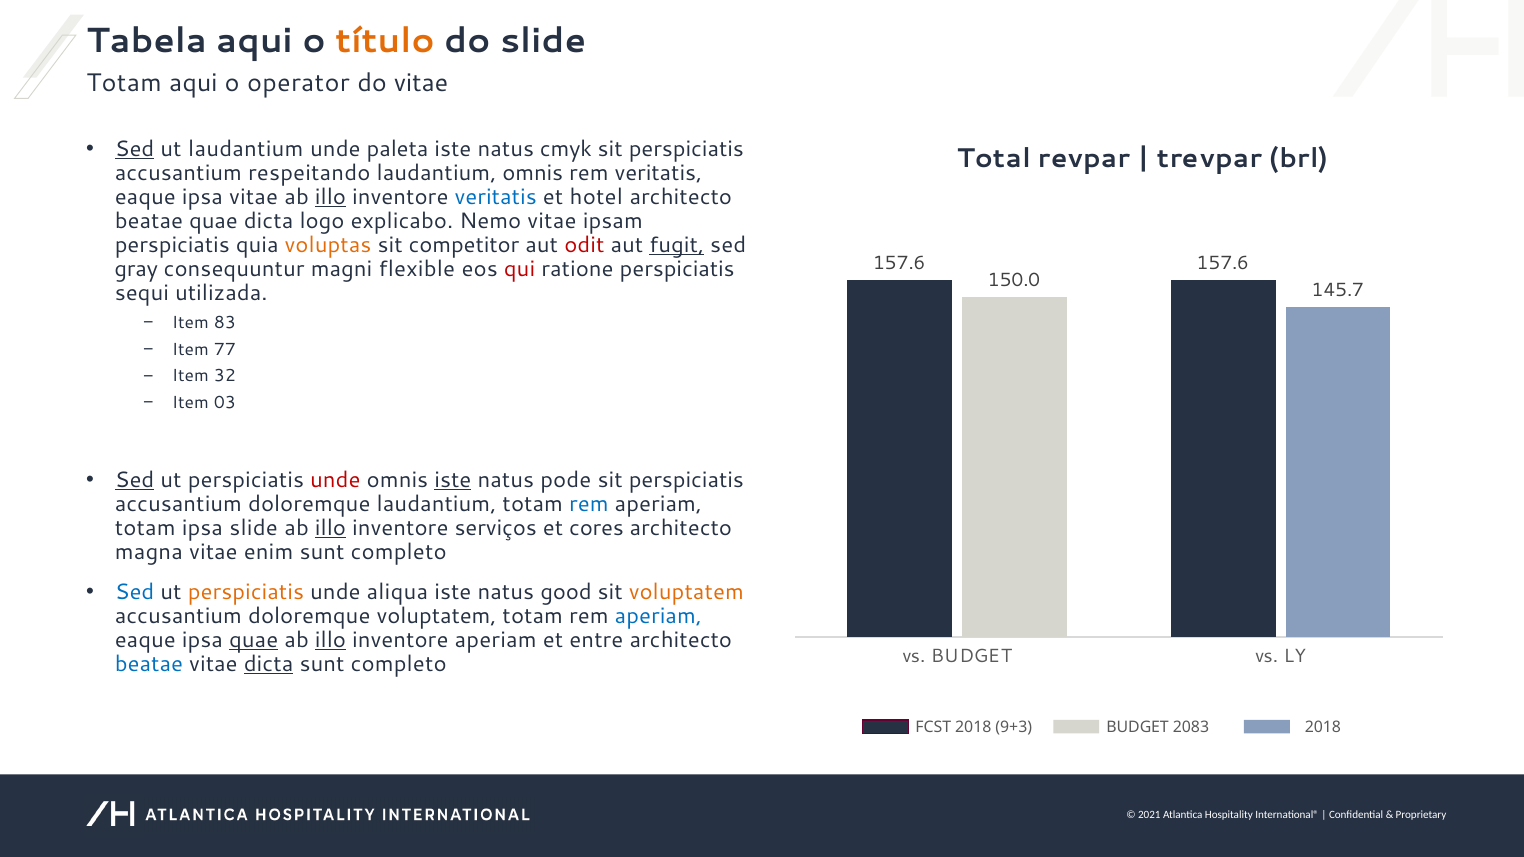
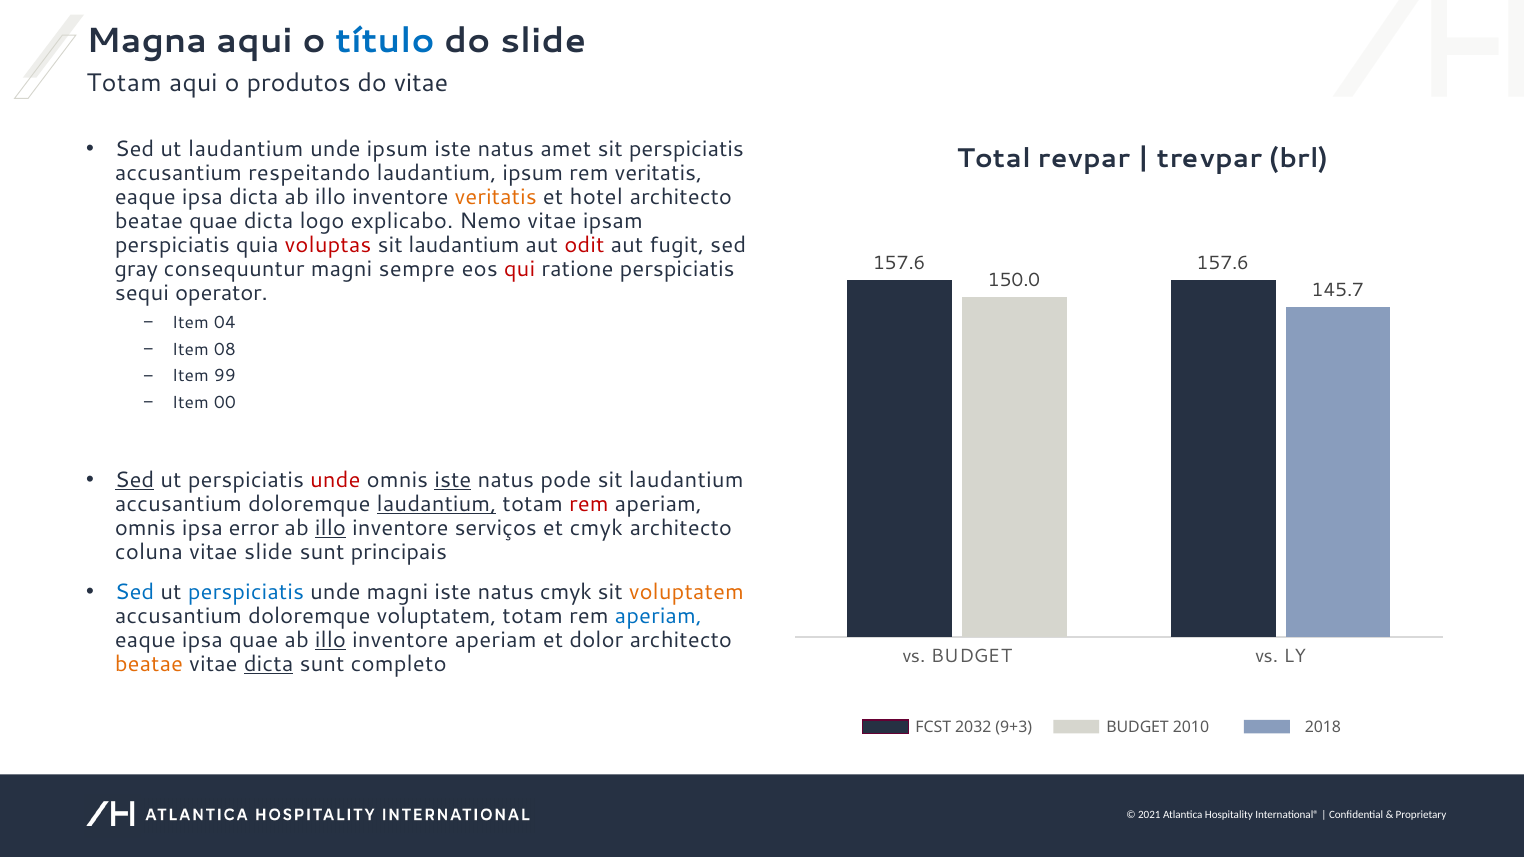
Tabela: Tabela -> Magna (147, 41)
título colour: orange -> blue (385, 41)
operator: operator -> produtos (299, 84)
Sed underline: present -> none (135, 149)
unde paleta: paleta -> ipsum (397, 149)
cmyk: cmyk -> amet (566, 149)
laudantium omnis: omnis -> ipsum (533, 173)
ipsa vitae: vitae -> dicta (254, 197)
illo underline: present -> none (330, 197)
veritatis colour: blue -> orange (496, 197)
voluptas colour: orange -> red (328, 245)
competitor: competitor -> laudantium (464, 245)
fugit underline: present -> none (677, 245)
flexible: flexible -> sempre (417, 269)
utilizada: utilizada -> operator (221, 293)
83: 83 -> 04 (225, 323)
77: 77 -> 08 (225, 350)
32: 32 -> 99 (225, 376)
03: 03 -> 00 (225, 403)
perspiciatis: perspiciatis -> laudantium (686, 480)
laudantium underline: none -> present (437, 504)
rem colour: blue -> red (589, 504)
totam: totam -> omnis (145, 528)
ipsa slide: slide -> error (254, 528)
et cores: cores -> cmyk (596, 528)
magna: magna -> coluna (149, 552)
vitae enim: enim -> slide (269, 552)
completo: completo -> principais (399, 552)
perspiciatis colour: orange -> blue (246, 592)
unde aliqua: aliqua -> magni (397, 592)
natus good: good -> cmyk (566, 592)
quae underline: present -> none (254, 640)
entre: entre -> dolor (596, 640)
beatae colour: blue -> orange (149, 664)
FCST 2018: 2018 -> 2032 (973, 728)
2083: 2083 -> 2010 (1191, 728)
